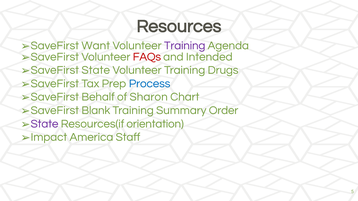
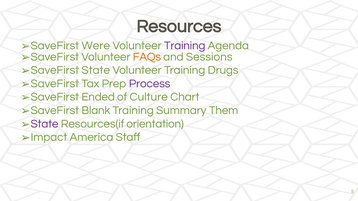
Want: Want -> Were (96, 46)
FAQs colour: red -> orange (147, 57)
Intended: Intended -> Sessions (209, 57)
Process colour: blue -> purple (150, 84)
Behalf: Behalf -> Ended (98, 97)
Sharon: Sharon -> Culture (149, 97)
Order: Order -> Them (224, 111)
